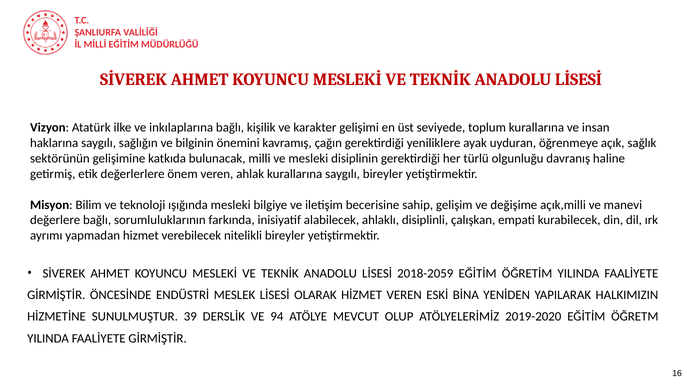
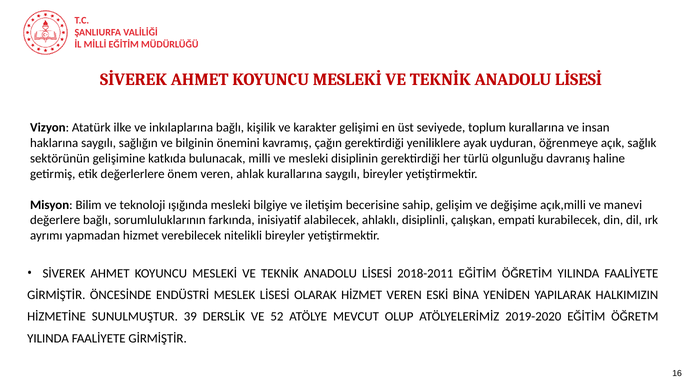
2018-2059: 2018-2059 -> 2018-2011 (425, 274)
94: 94 -> 52 (277, 317)
